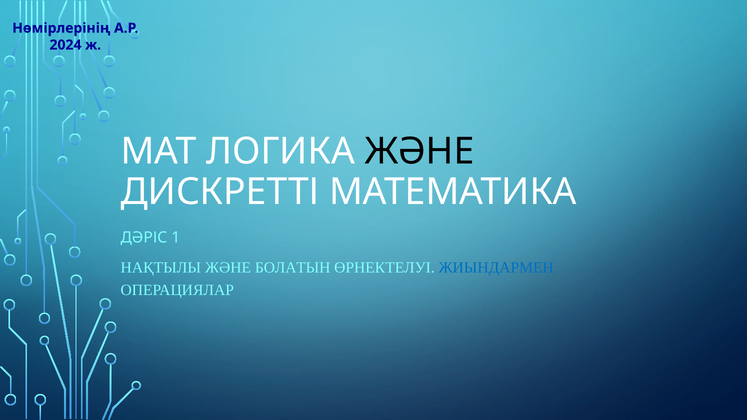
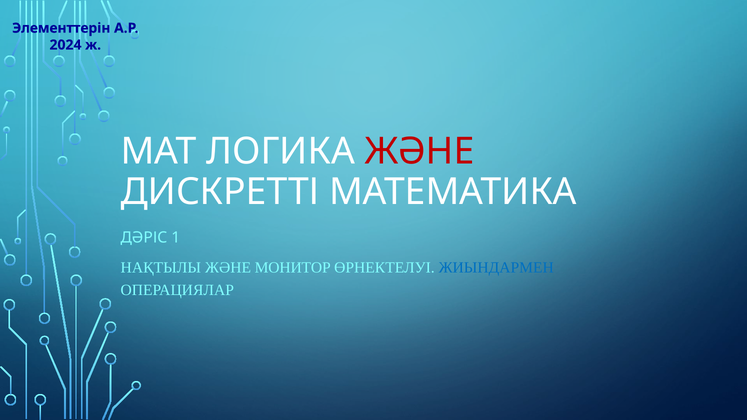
Нөмірлерінің: Нөмірлерінің -> Элементтерін (61, 28)
ЖӘНЕ colour: black -> red (420, 151)
БОЛАТЫН: БОЛАТЫН -> МОНИТОР (293, 268)
